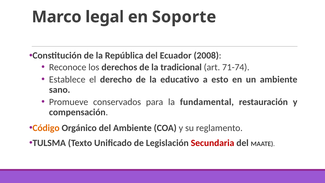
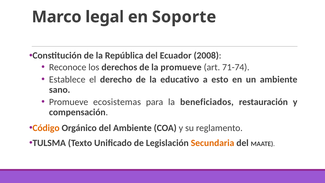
la tradicional: tradicional -> promueve (181, 67)
conservados: conservados -> ecosistemas (117, 102)
fundamental: fundamental -> beneficiados (207, 102)
Secundaria colour: red -> orange (213, 143)
